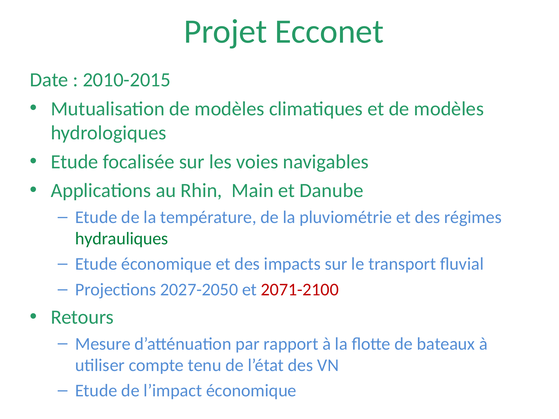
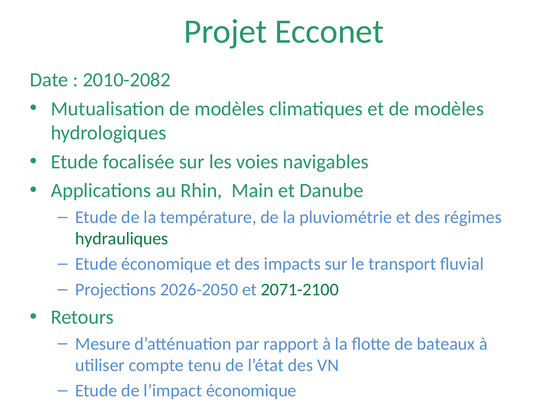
2010-2015: 2010-2015 -> 2010-2082 (127, 80)
2027-2050: 2027-2050 -> 2026-2050 (199, 290)
2071-2100 colour: red -> green (300, 290)
